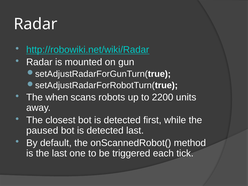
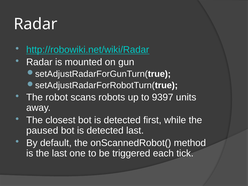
when: when -> robot (57, 97)
2200: 2200 -> 9397 (163, 97)
